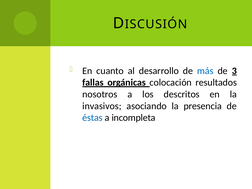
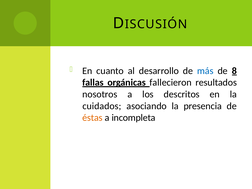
3: 3 -> 8 (234, 71)
colocación: colocación -> fallecieron (171, 83)
invasivos: invasivos -> cuidados (102, 106)
éstas colour: blue -> orange (92, 118)
